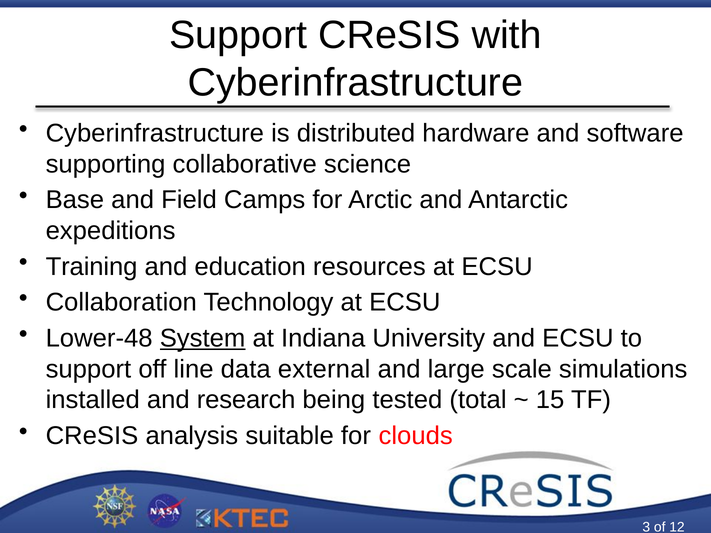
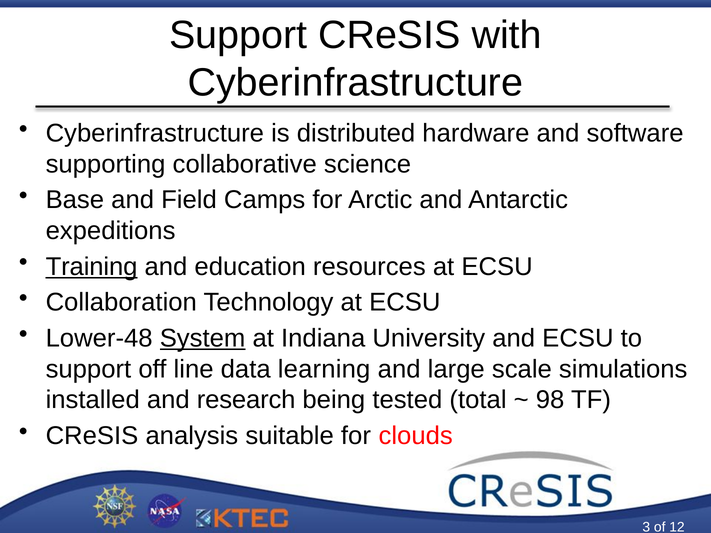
Training underline: none -> present (92, 267)
external: external -> learning (324, 369)
15: 15 -> 98 (550, 400)
